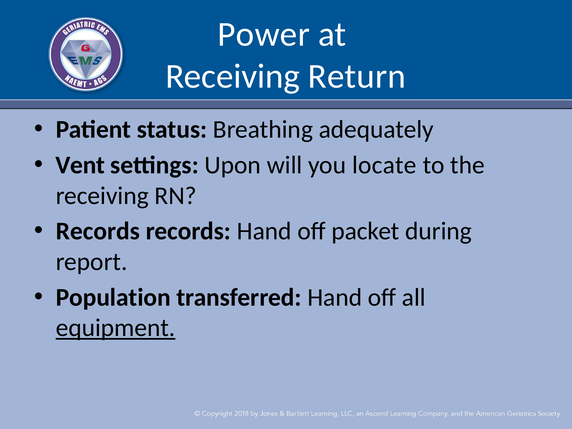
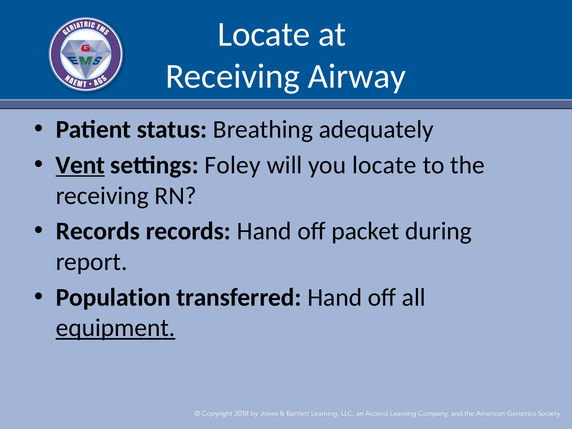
Power: Power -> Locate (264, 34)
Return: Return -> Airway (357, 76)
Vent underline: none -> present (80, 165)
Upon: Upon -> Foley (233, 165)
